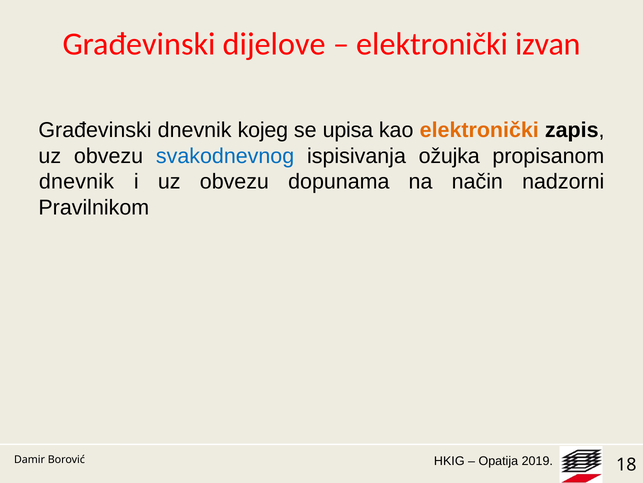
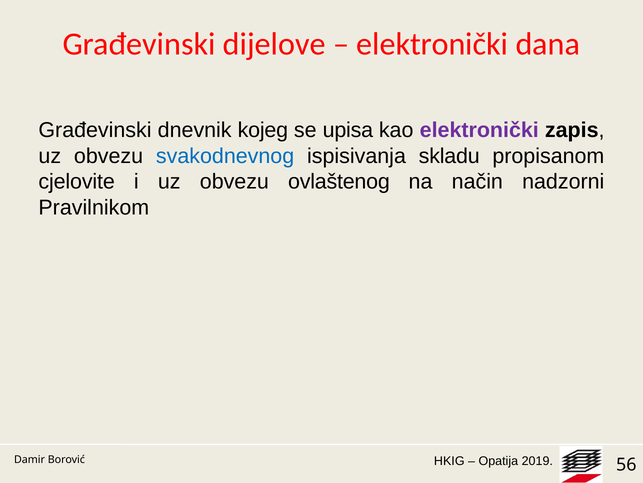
izvan: izvan -> dana (548, 44)
elektronički colour: orange -> purple (479, 130)
ožujka: ožujka -> skladu (449, 156)
dnevnik: dnevnik -> cjelovite (77, 181)
dopunama: dopunama -> ovlaštenog (339, 181)
18: 18 -> 56 (626, 464)
